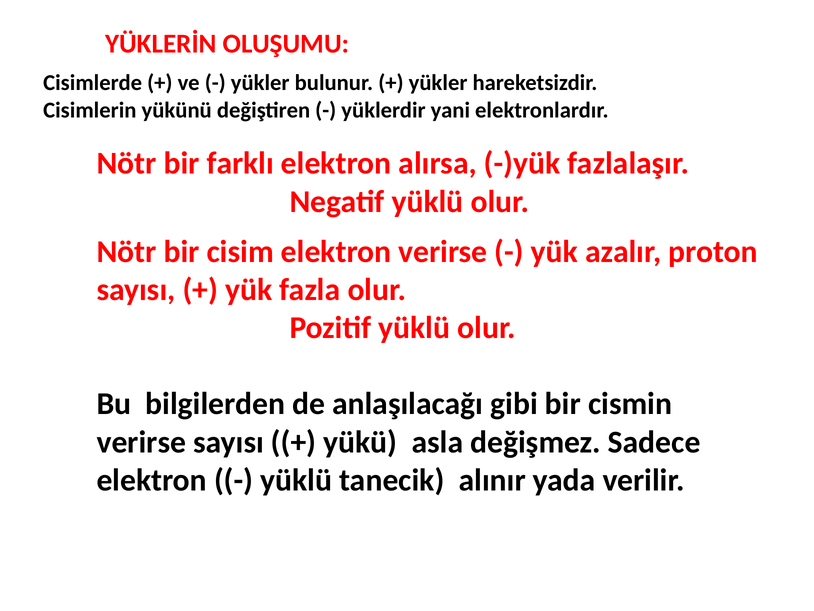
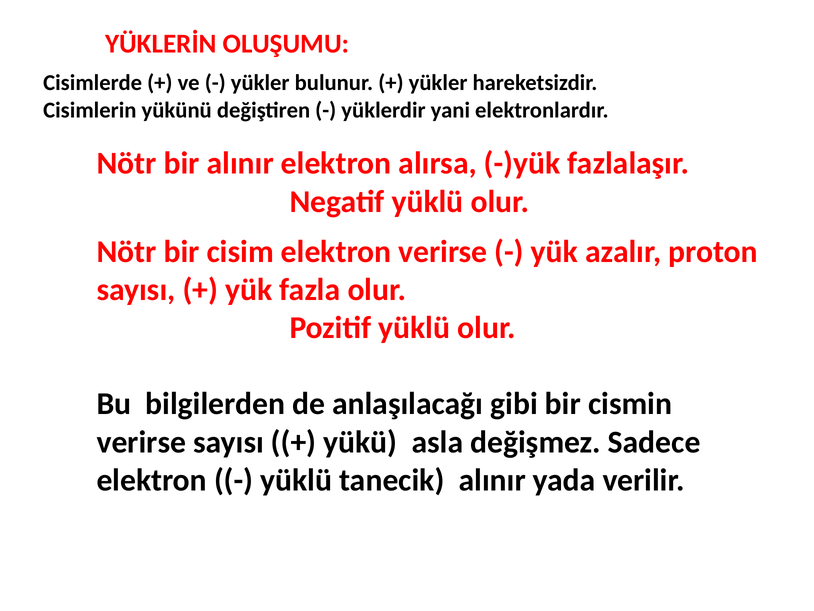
bir farklı: farklı -> alınır (240, 163)
